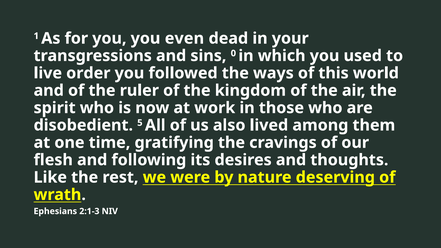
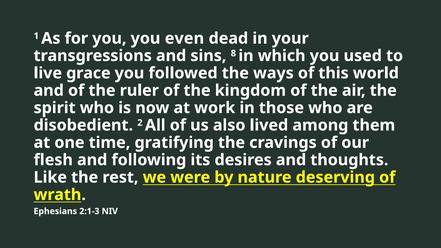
0: 0 -> 8 (233, 53)
order: order -> grace (88, 73)
5: 5 -> 2 (140, 123)
